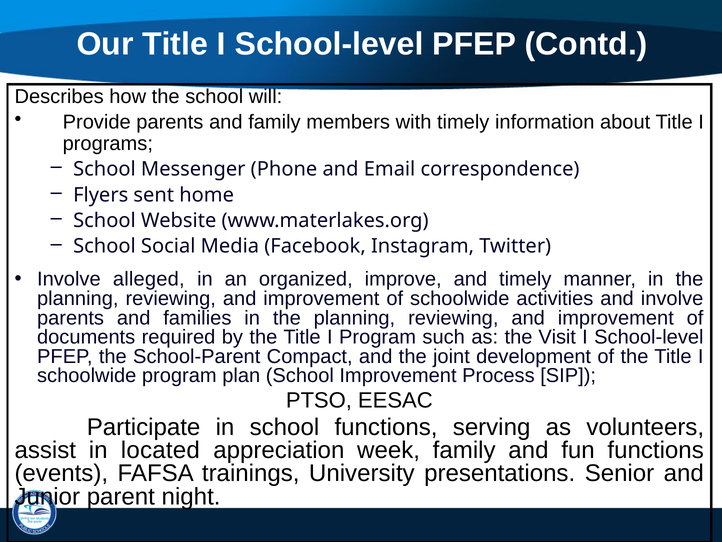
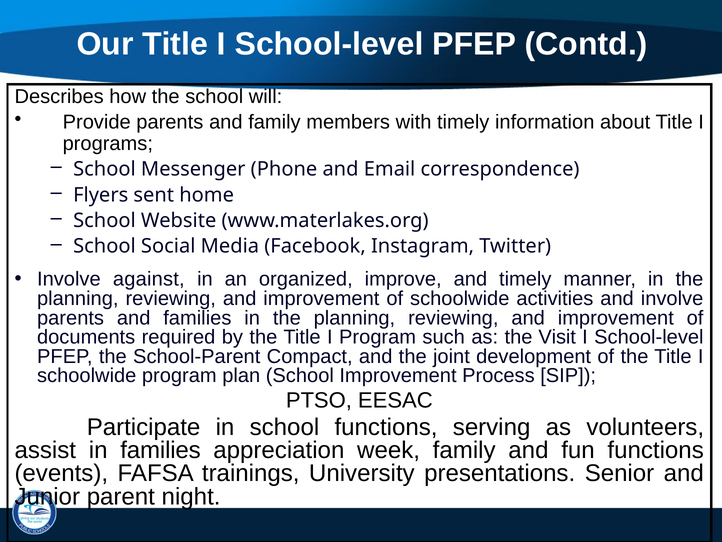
alleged: alleged -> against (149, 279)
in located: located -> families (161, 450)
